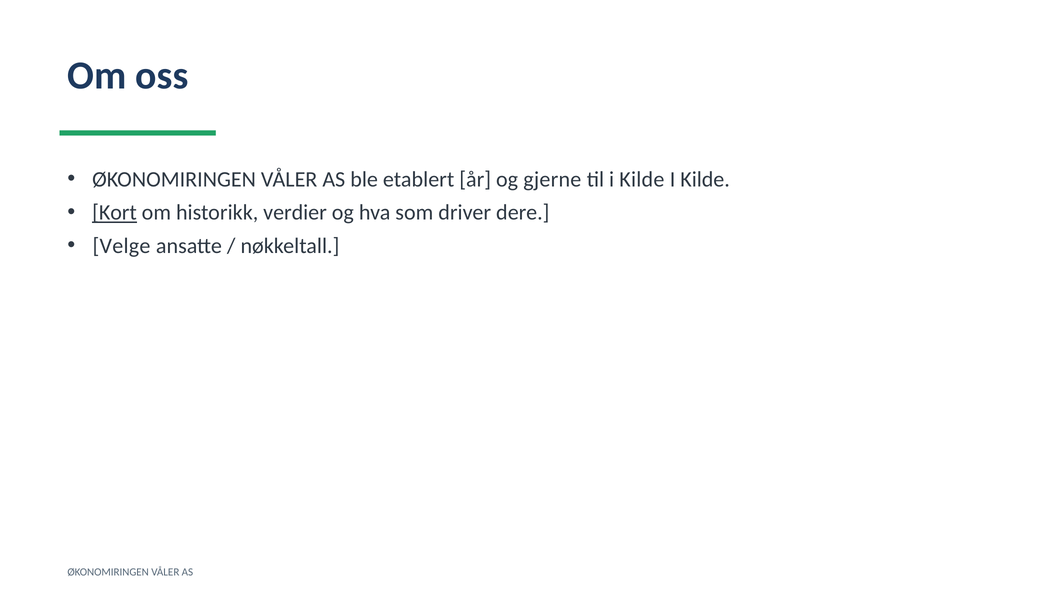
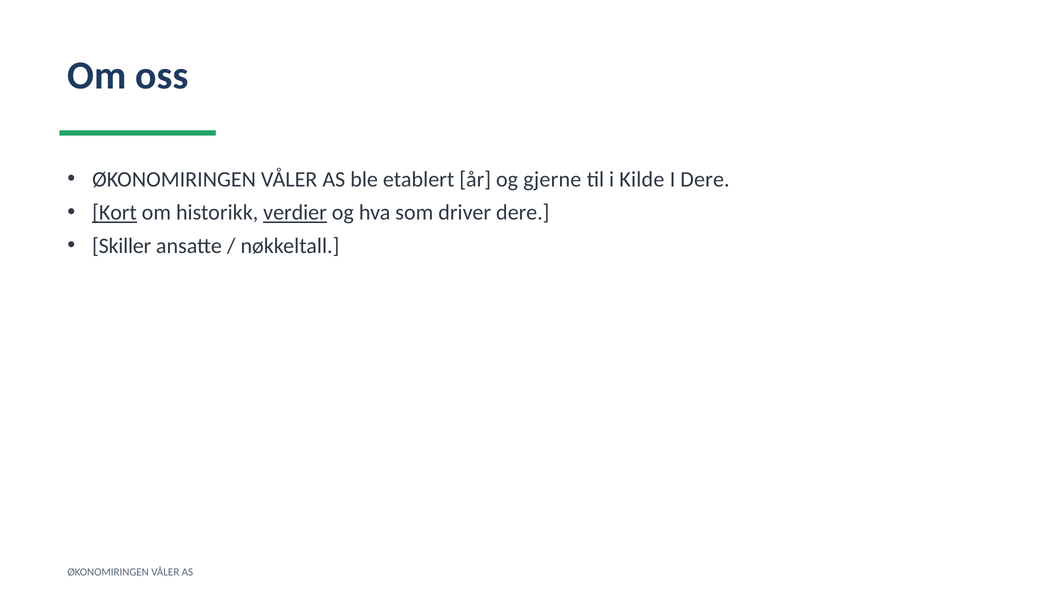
Kilde: Kilde -> Dere (705, 179)
verdier underline: none -> present (295, 212)
Velge: Velge -> Skiller (122, 246)
